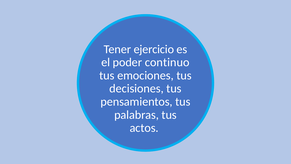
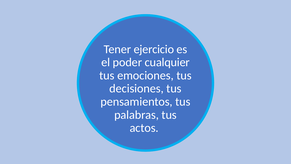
continuo: continuo -> cualquier (167, 62)
